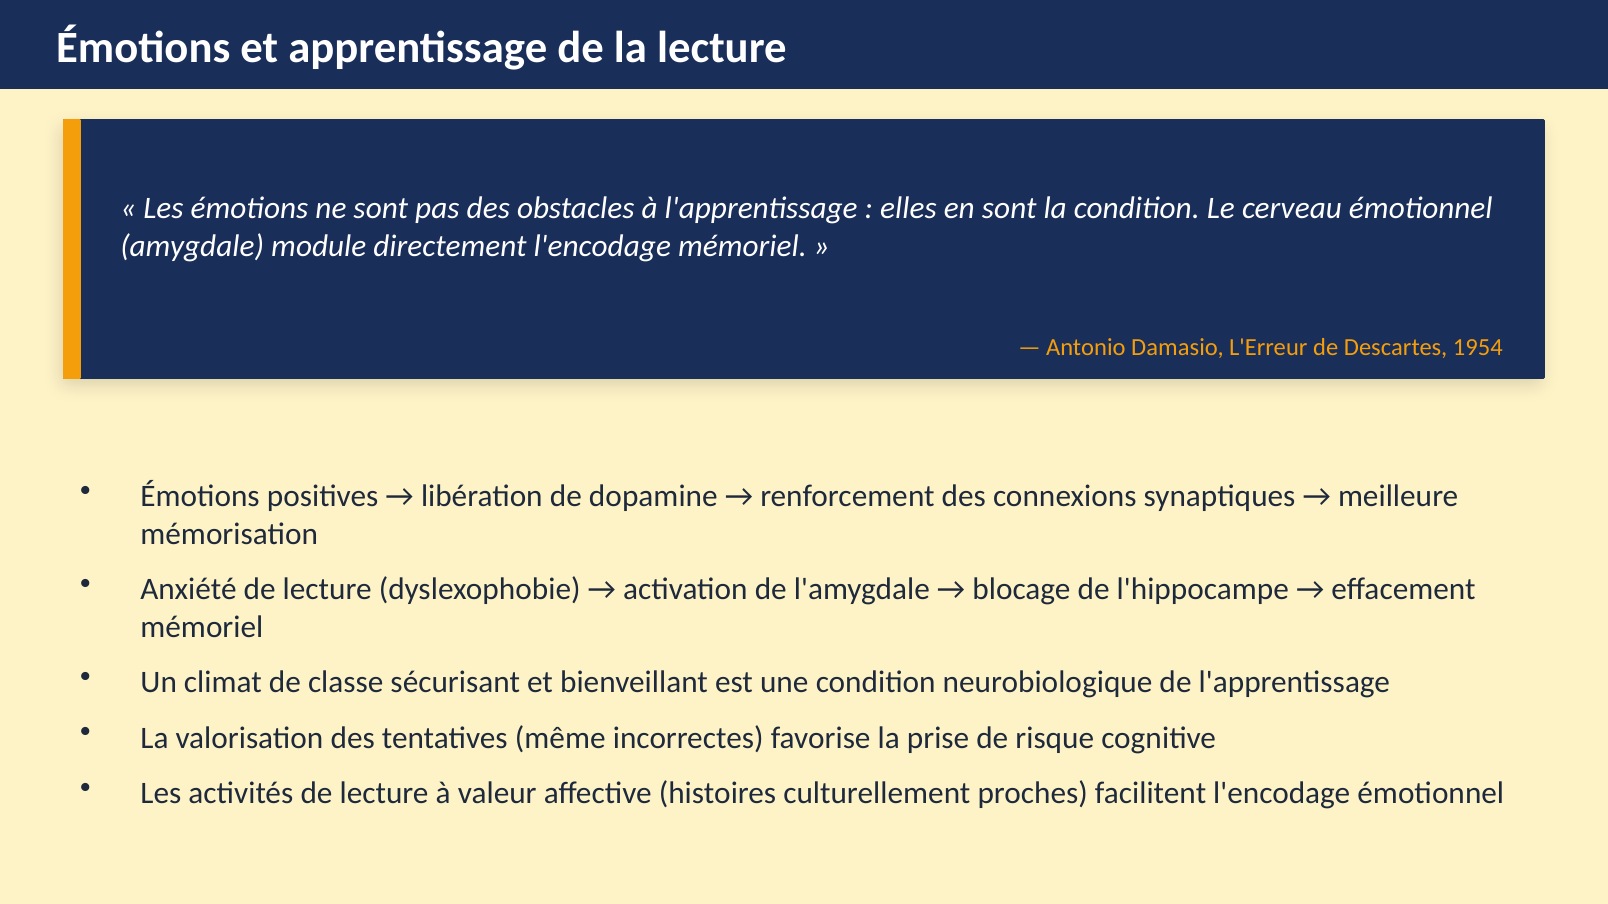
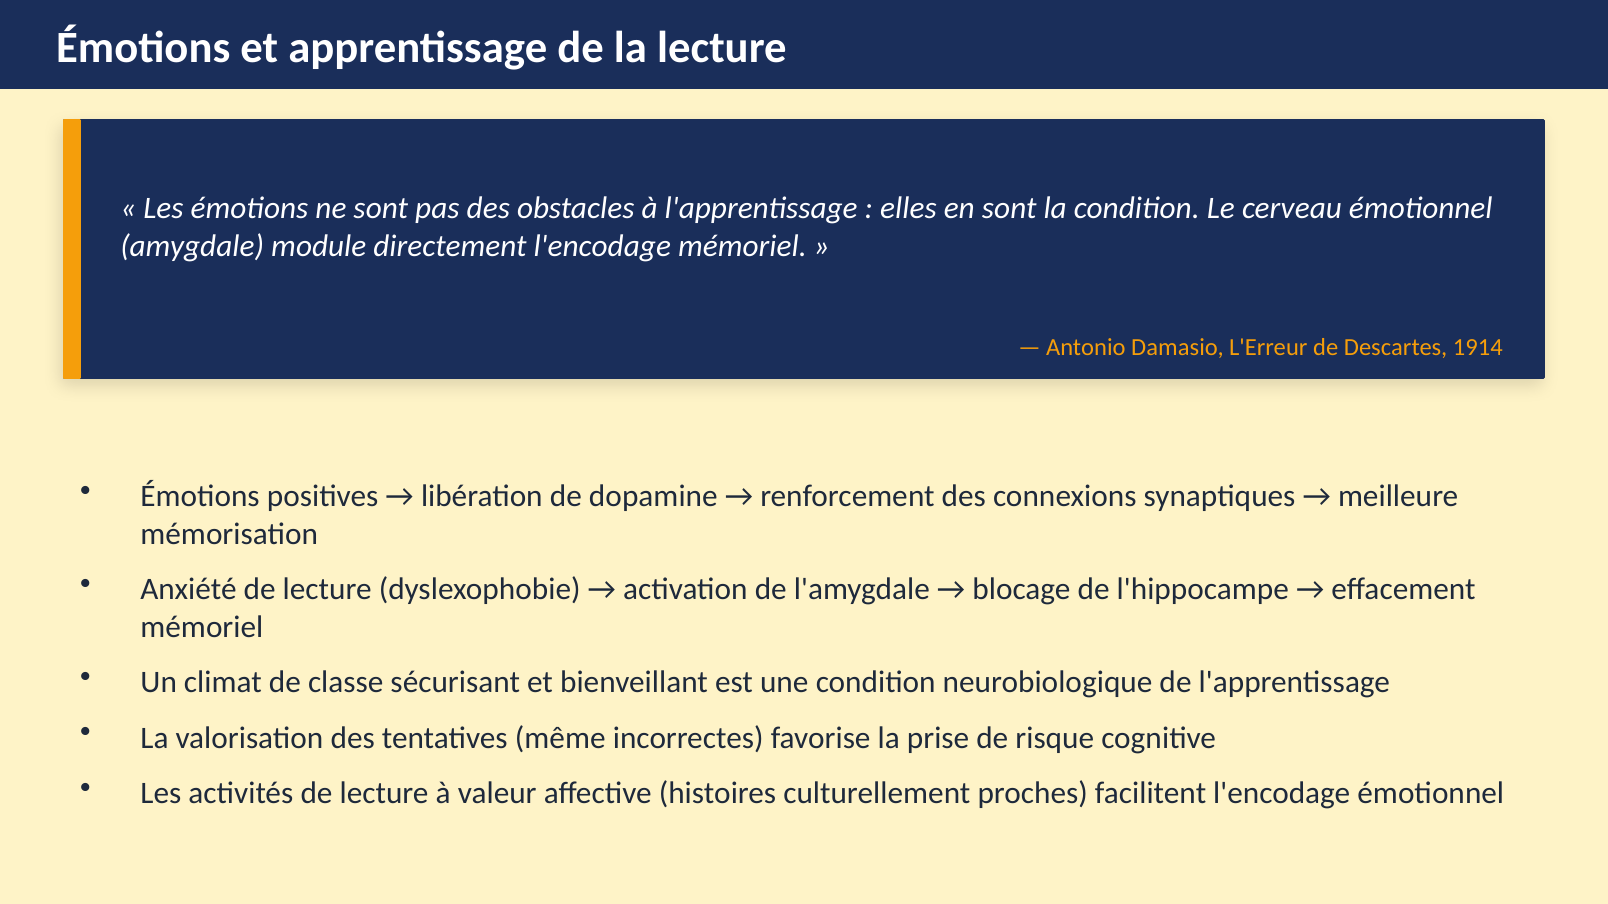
1954: 1954 -> 1914 (1478, 347)
